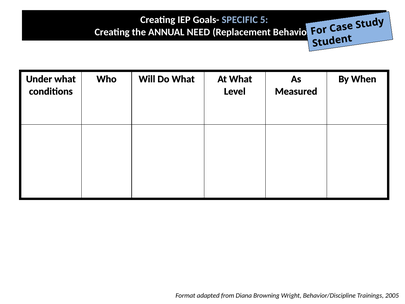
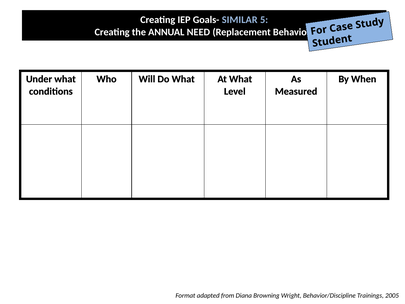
SPECIFIC: SPECIFIC -> SIMILAR (240, 20)
